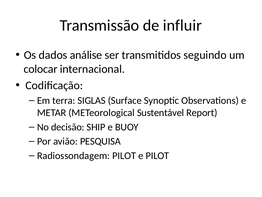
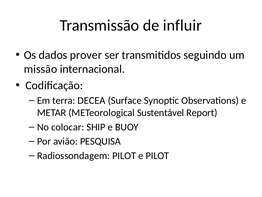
análise: análise -> prover (86, 55)
colocar: colocar -> missão (41, 69)
SIGLAS: SIGLAS -> DECEA (92, 100)
decisão: decisão -> colocar (68, 127)
